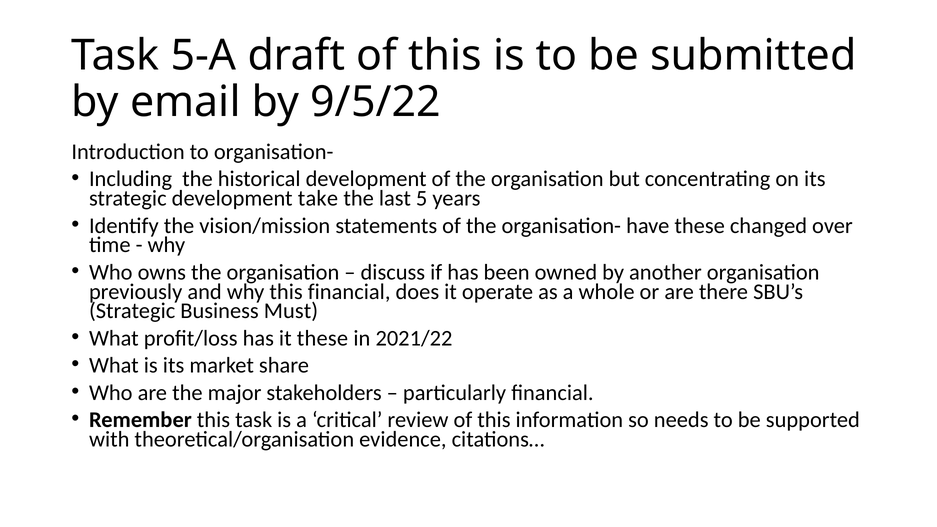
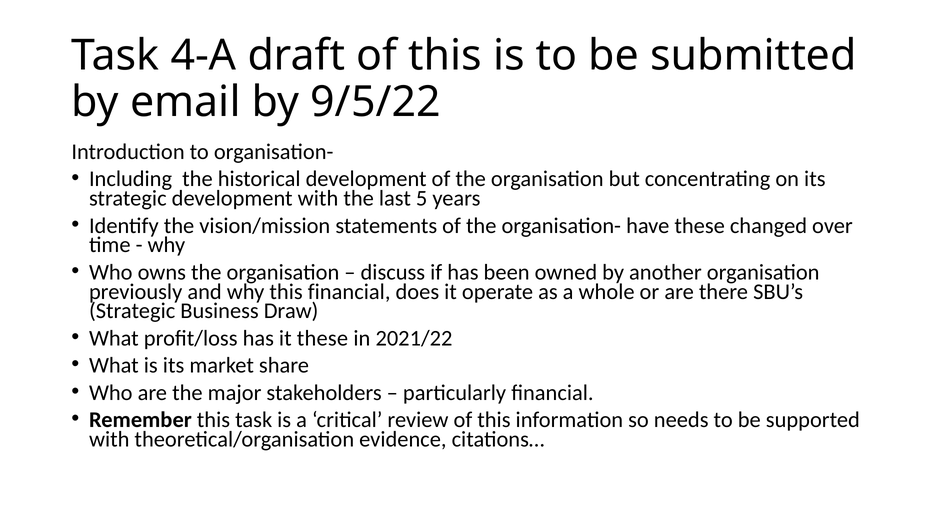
5-A: 5-A -> 4-A (203, 56)
development take: take -> with (318, 198)
Must: Must -> Draw (291, 311)
